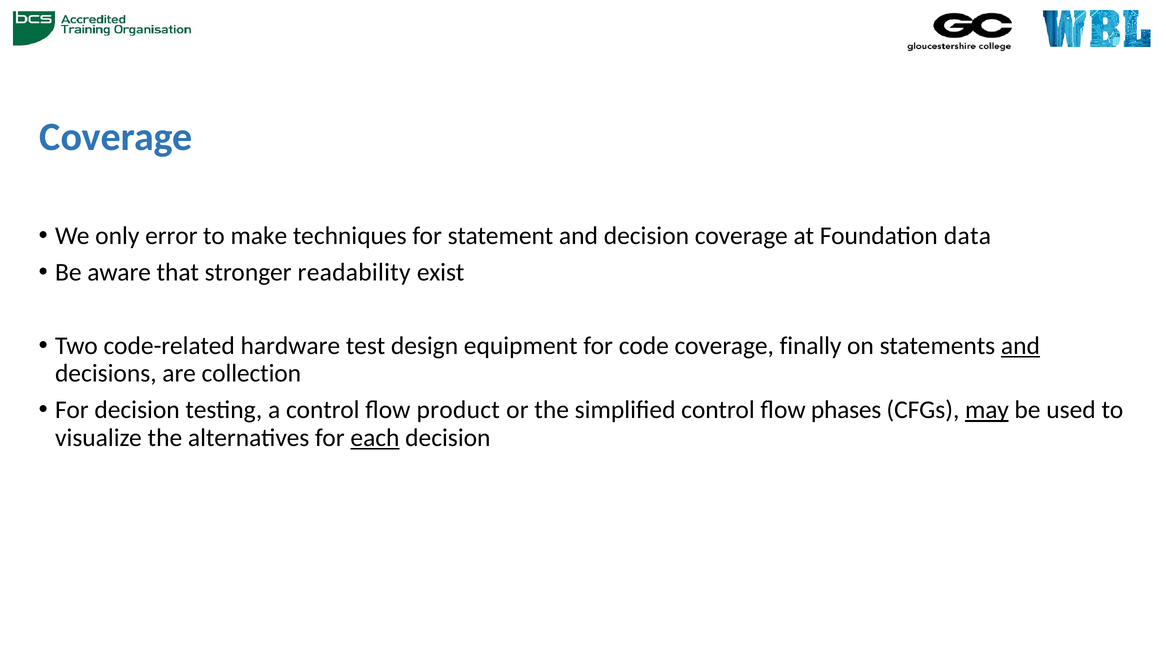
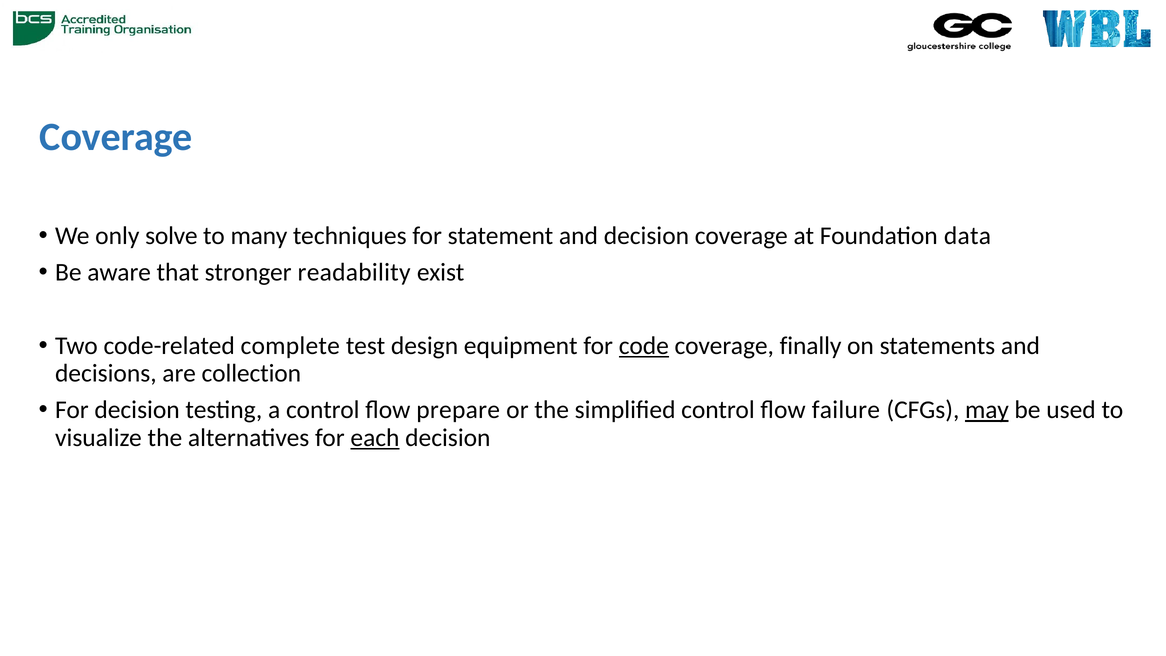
error: error -> solve (171, 236)
make: make -> many (259, 236)
hardware: hardware -> complete (290, 346)
code underline: none -> present (644, 346)
and underline: present -> none (1020, 346)
product: product -> prepare (458, 410)
phases: phases -> failure (846, 410)
